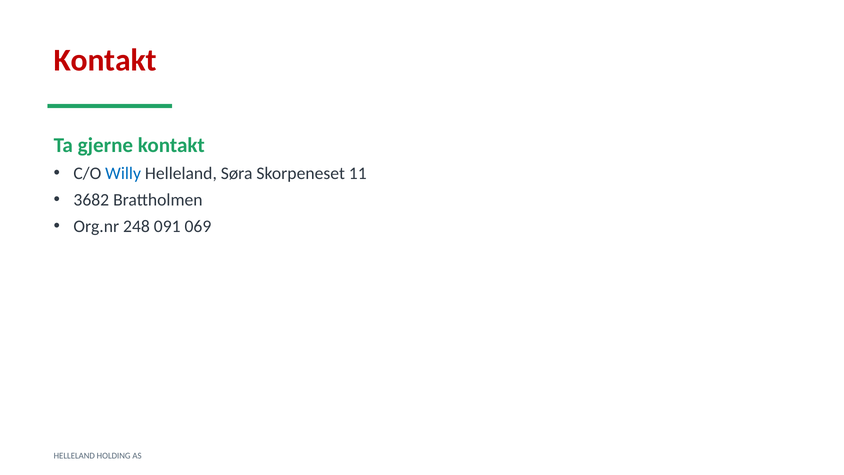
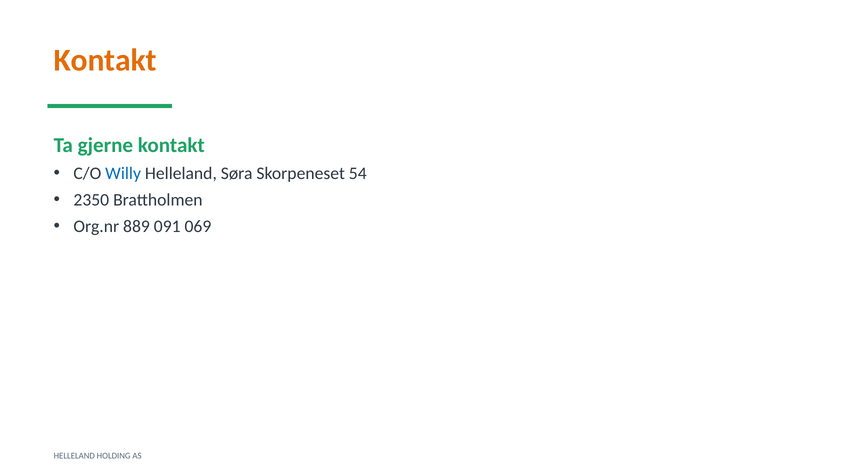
Kontakt colour: red -> orange (105, 60)
11: 11 -> 54 (358, 174)
3682: 3682 -> 2350 (91, 200)
248: 248 -> 889 (136, 226)
